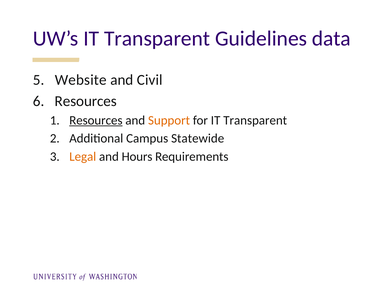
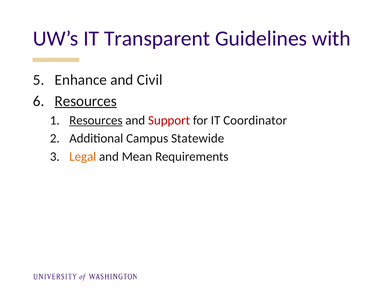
data: data -> with (331, 38)
Website: Website -> Enhance (81, 80)
Resources underline: none -> present (86, 101)
Support colour: orange -> red (169, 120)
for IT Transparent: Transparent -> Coordinator (255, 120)
Hours: Hours -> Mean (137, 157)
